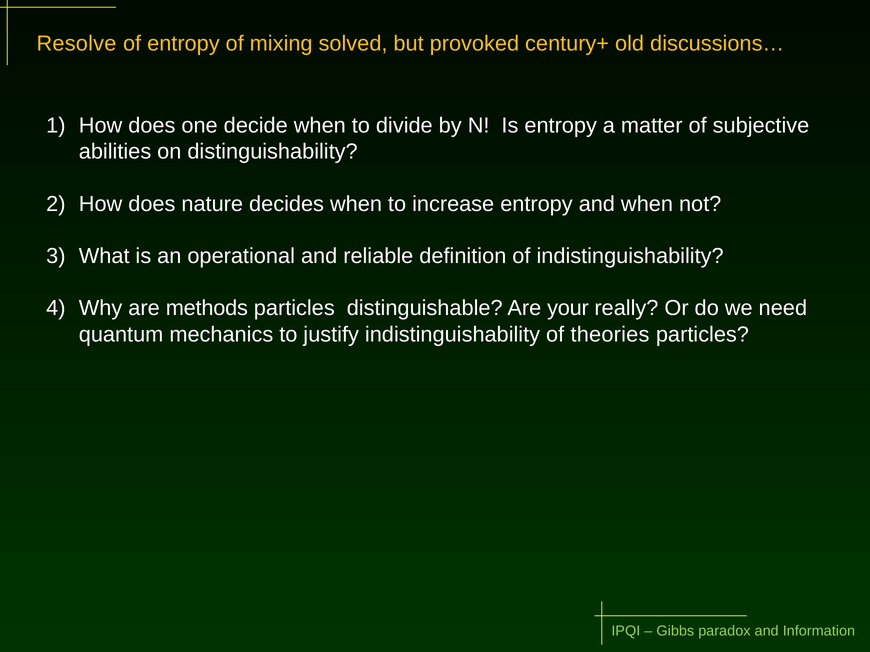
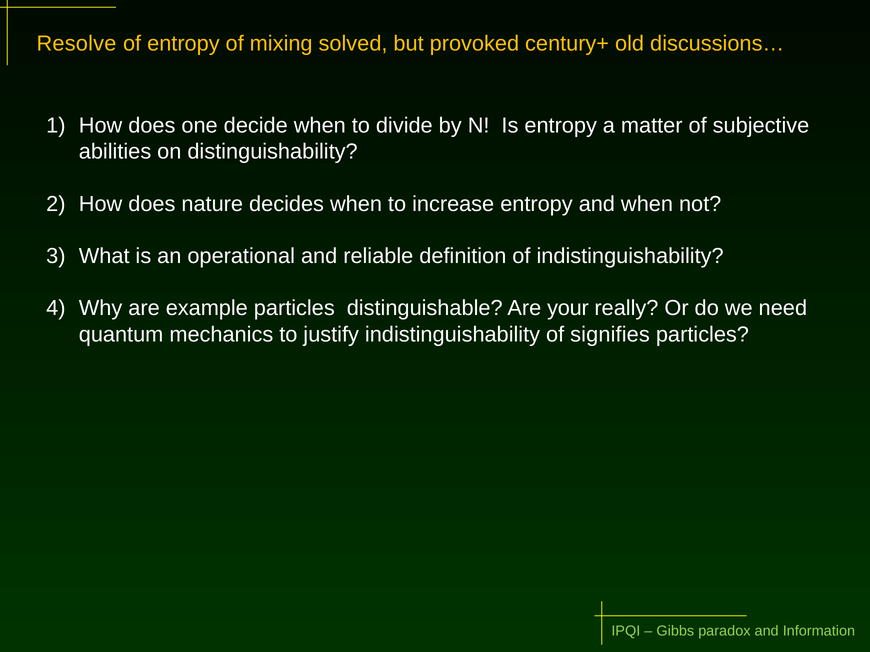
methods: methods -> example (207, 309)
theories: theories -> signifies (610, 335)
